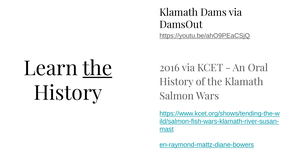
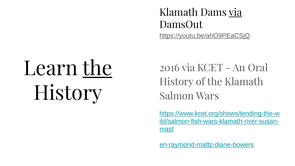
via underline: none -> present (235, 12)
